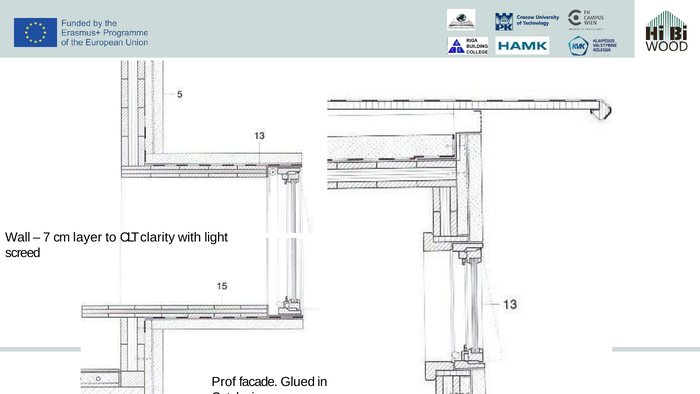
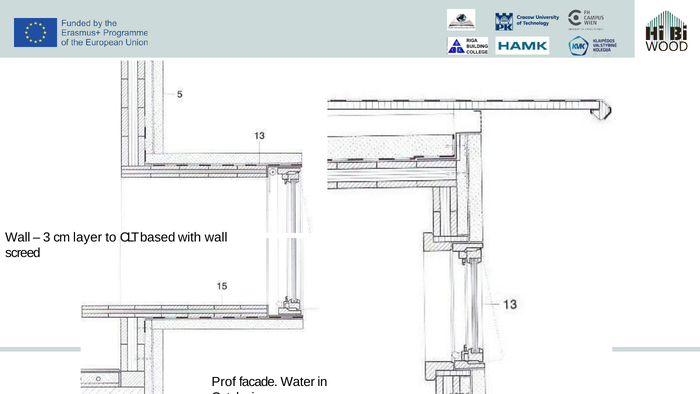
7: 7 -> 3 (47, 237)
clarity: clarity -> based (158, 237)
with light: light -> wall (216, 237)
Glued: Glued -> Water (298, 382)
